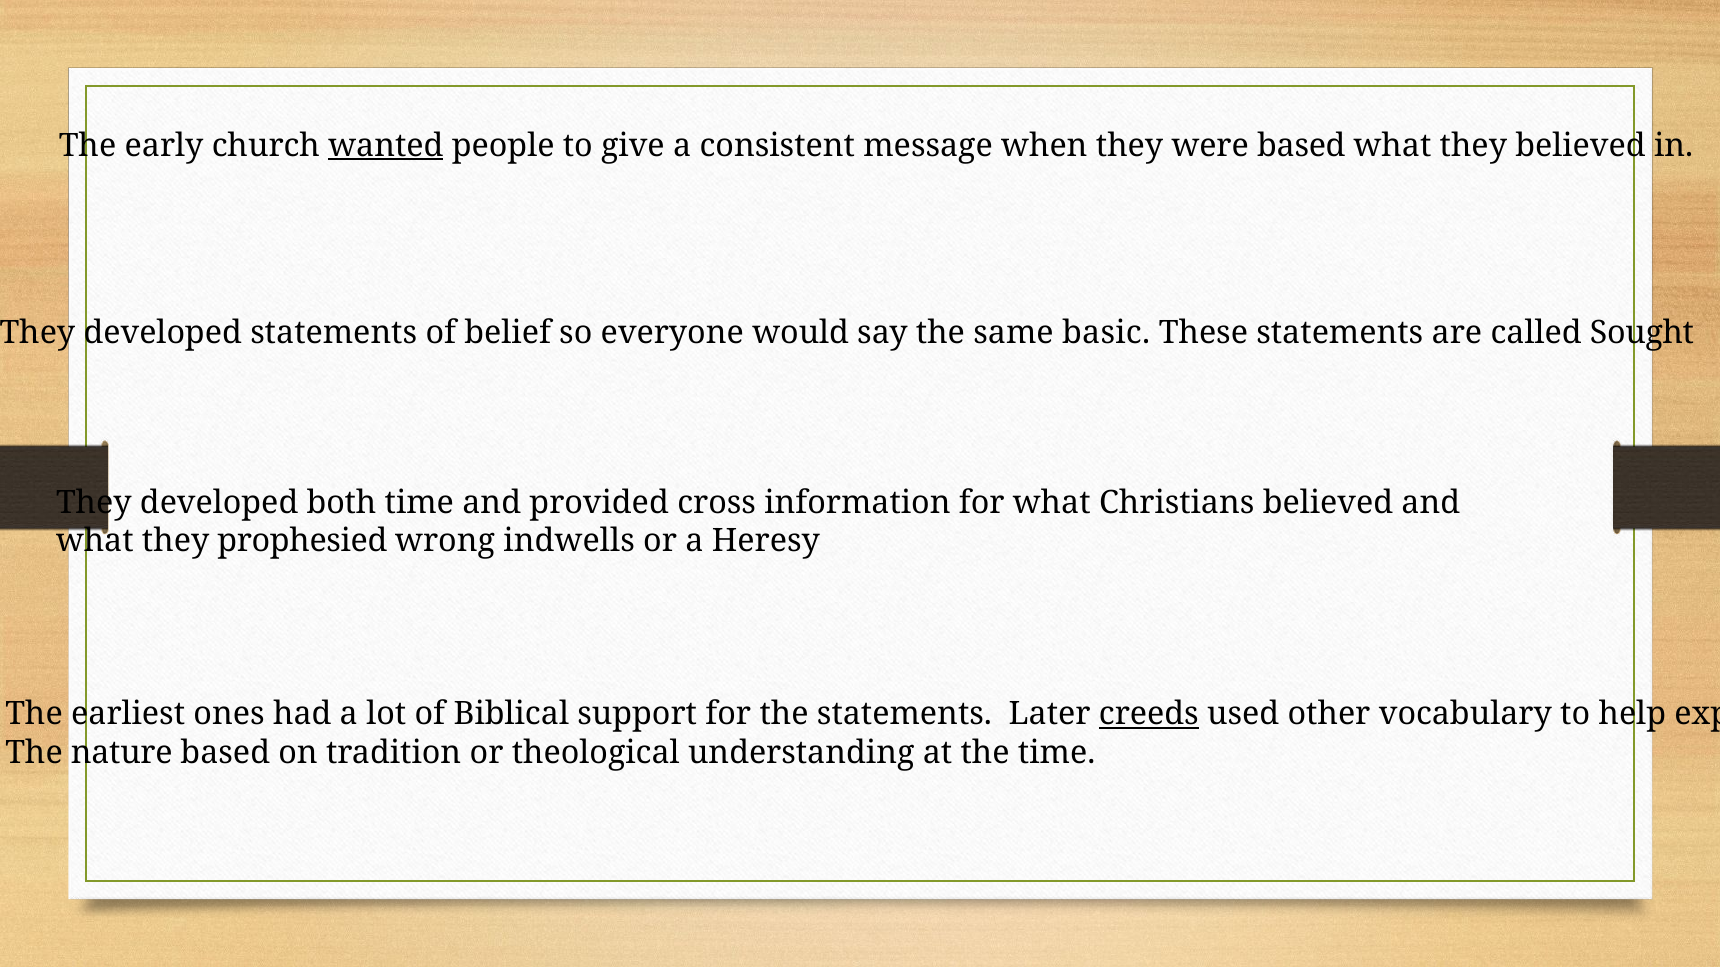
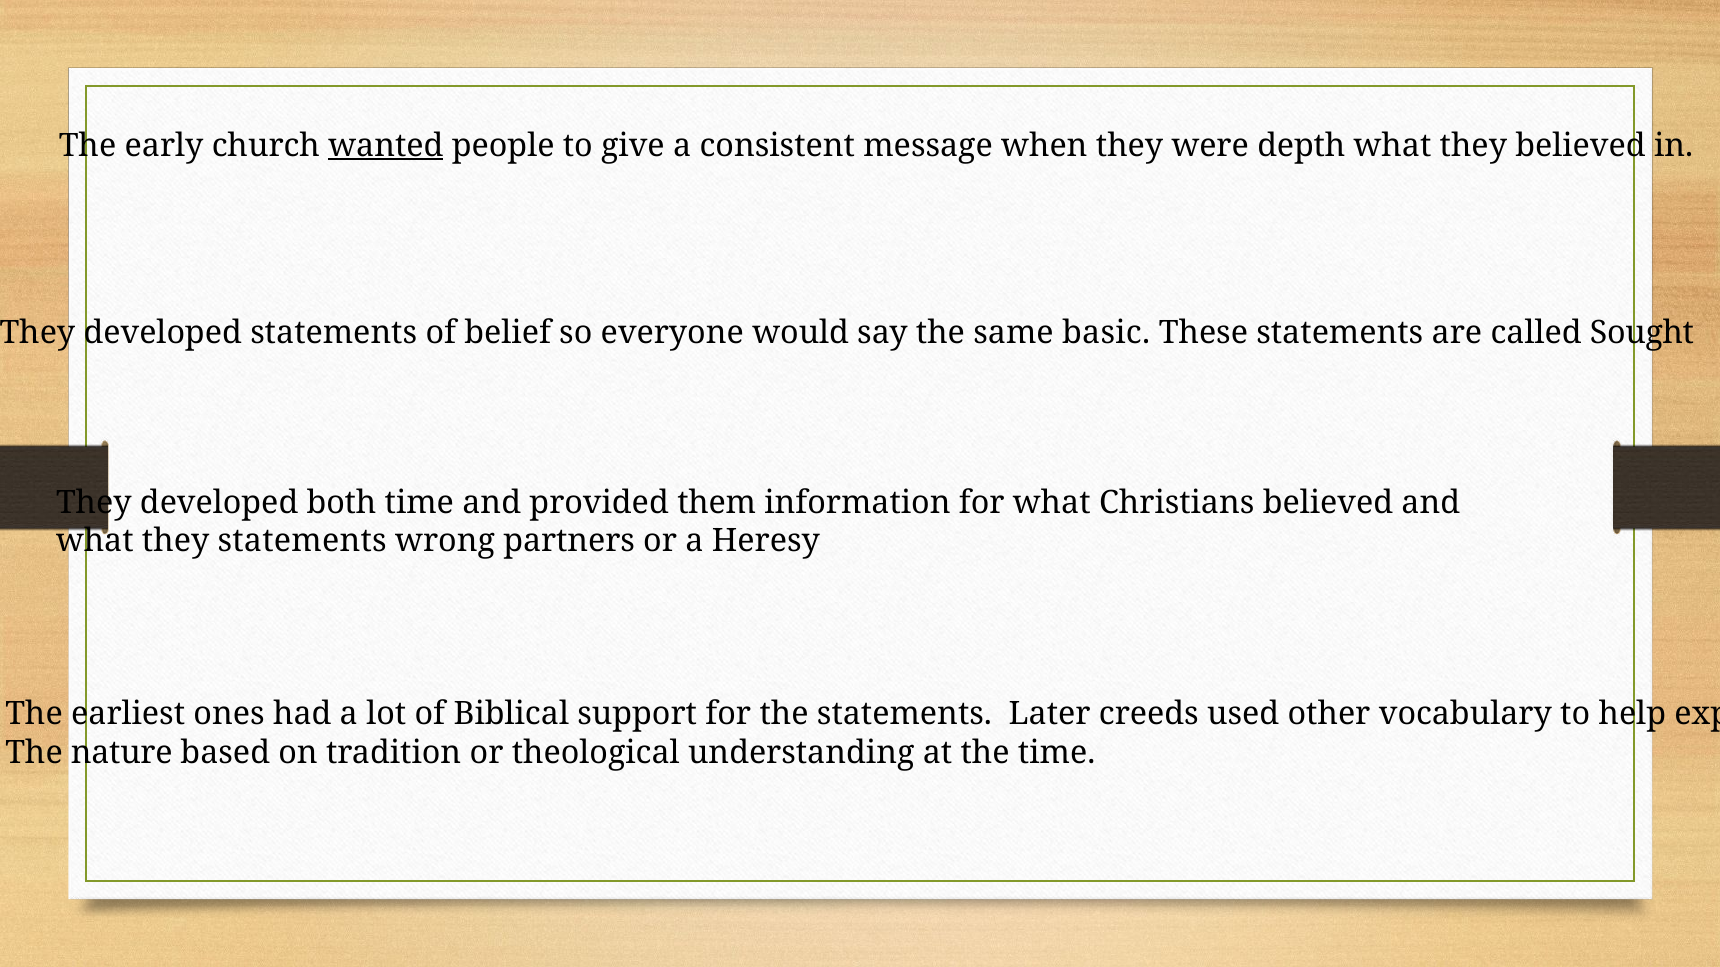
were based: based -> depth (1301, 146)
cross: cross -> them (717, 503)
they prophesied: prophesied -> statements (302, 542)
indwells: indwells -> partners (569, 542)
creeds underline: present -> none (1149, 714)
